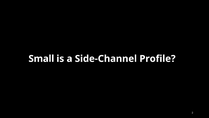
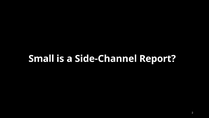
Profile: Profile -> Report (158, 58)
